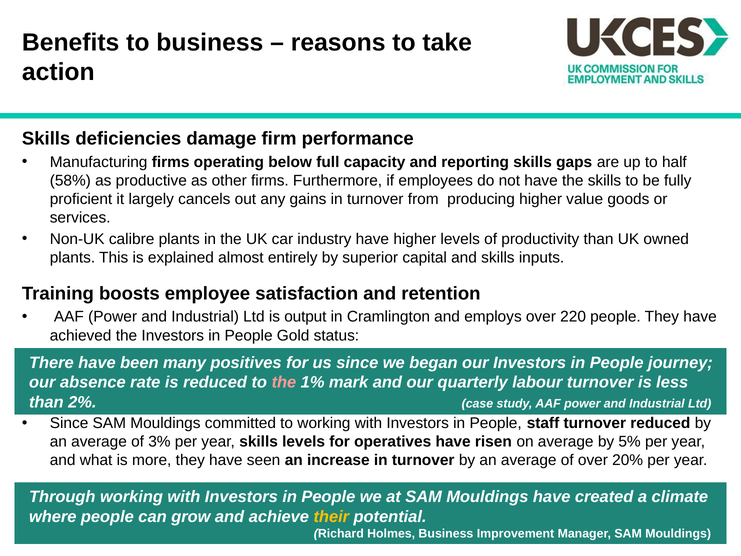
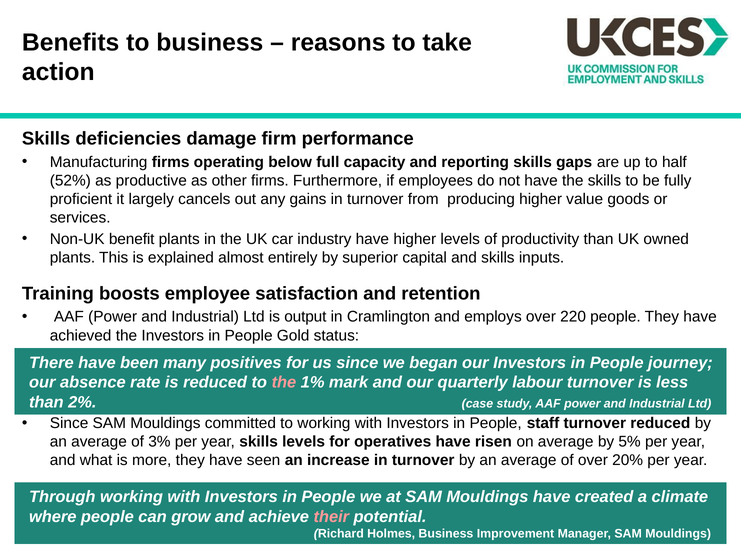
58%: 58% -> 52% (70, 180)
calibre: calibre -> benefit (132, 239)
their colour: yellow -> pink (331, 517)
